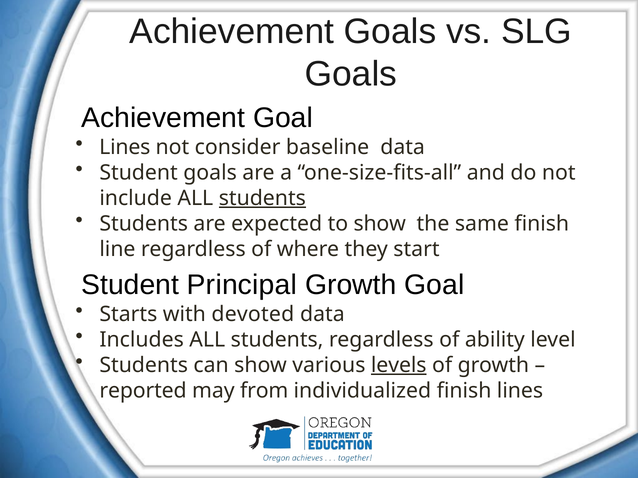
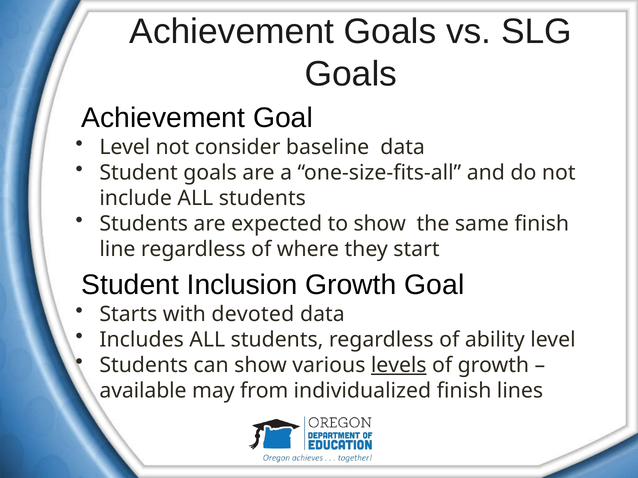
Lines: Lines -> Level (125, 147)
students underline: present -> none (262, 198)
Principal: Principal -> Inclusion (242, 285)
reported: reported -> available (143, 391)
